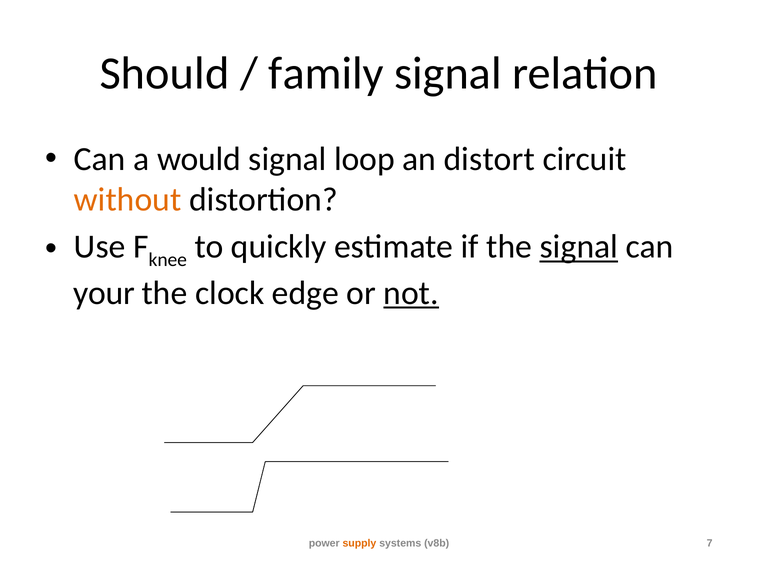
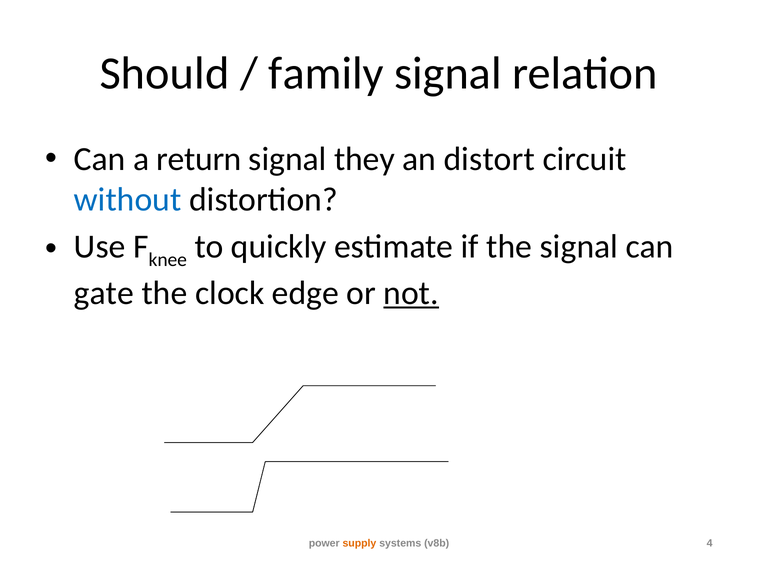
would: would -> return (199, 159)
loop: loop -> they (365, 159)
without colour: orange -> blue (128, 199)
signal underline: present -> none (579, 247)
your: your -> gate (104, 293)
7: 7 -> 4 (710, 543)
